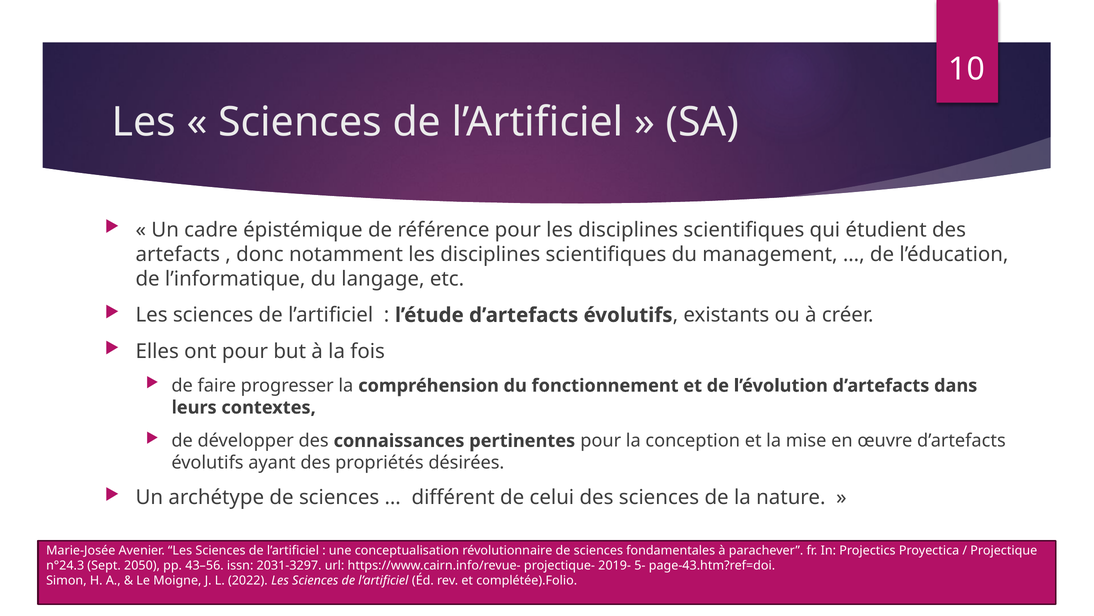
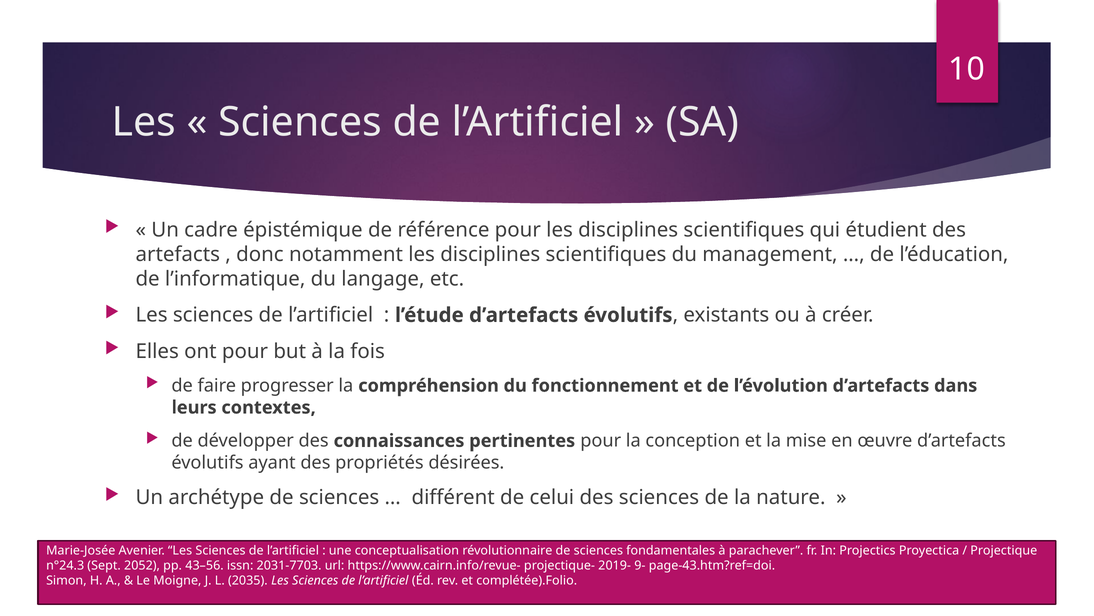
2050: 2050 -> 2052 (142, 565)
2031-3297: 2031-3297 -> 2031-7703 (289, 565)
5-: 5- -> 9- (640, 565)
2022: 2022 -> 2035 (248, 580)
